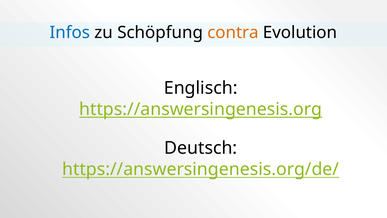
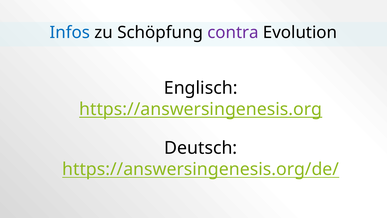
contra colour: orange -> purple (233, 32)
